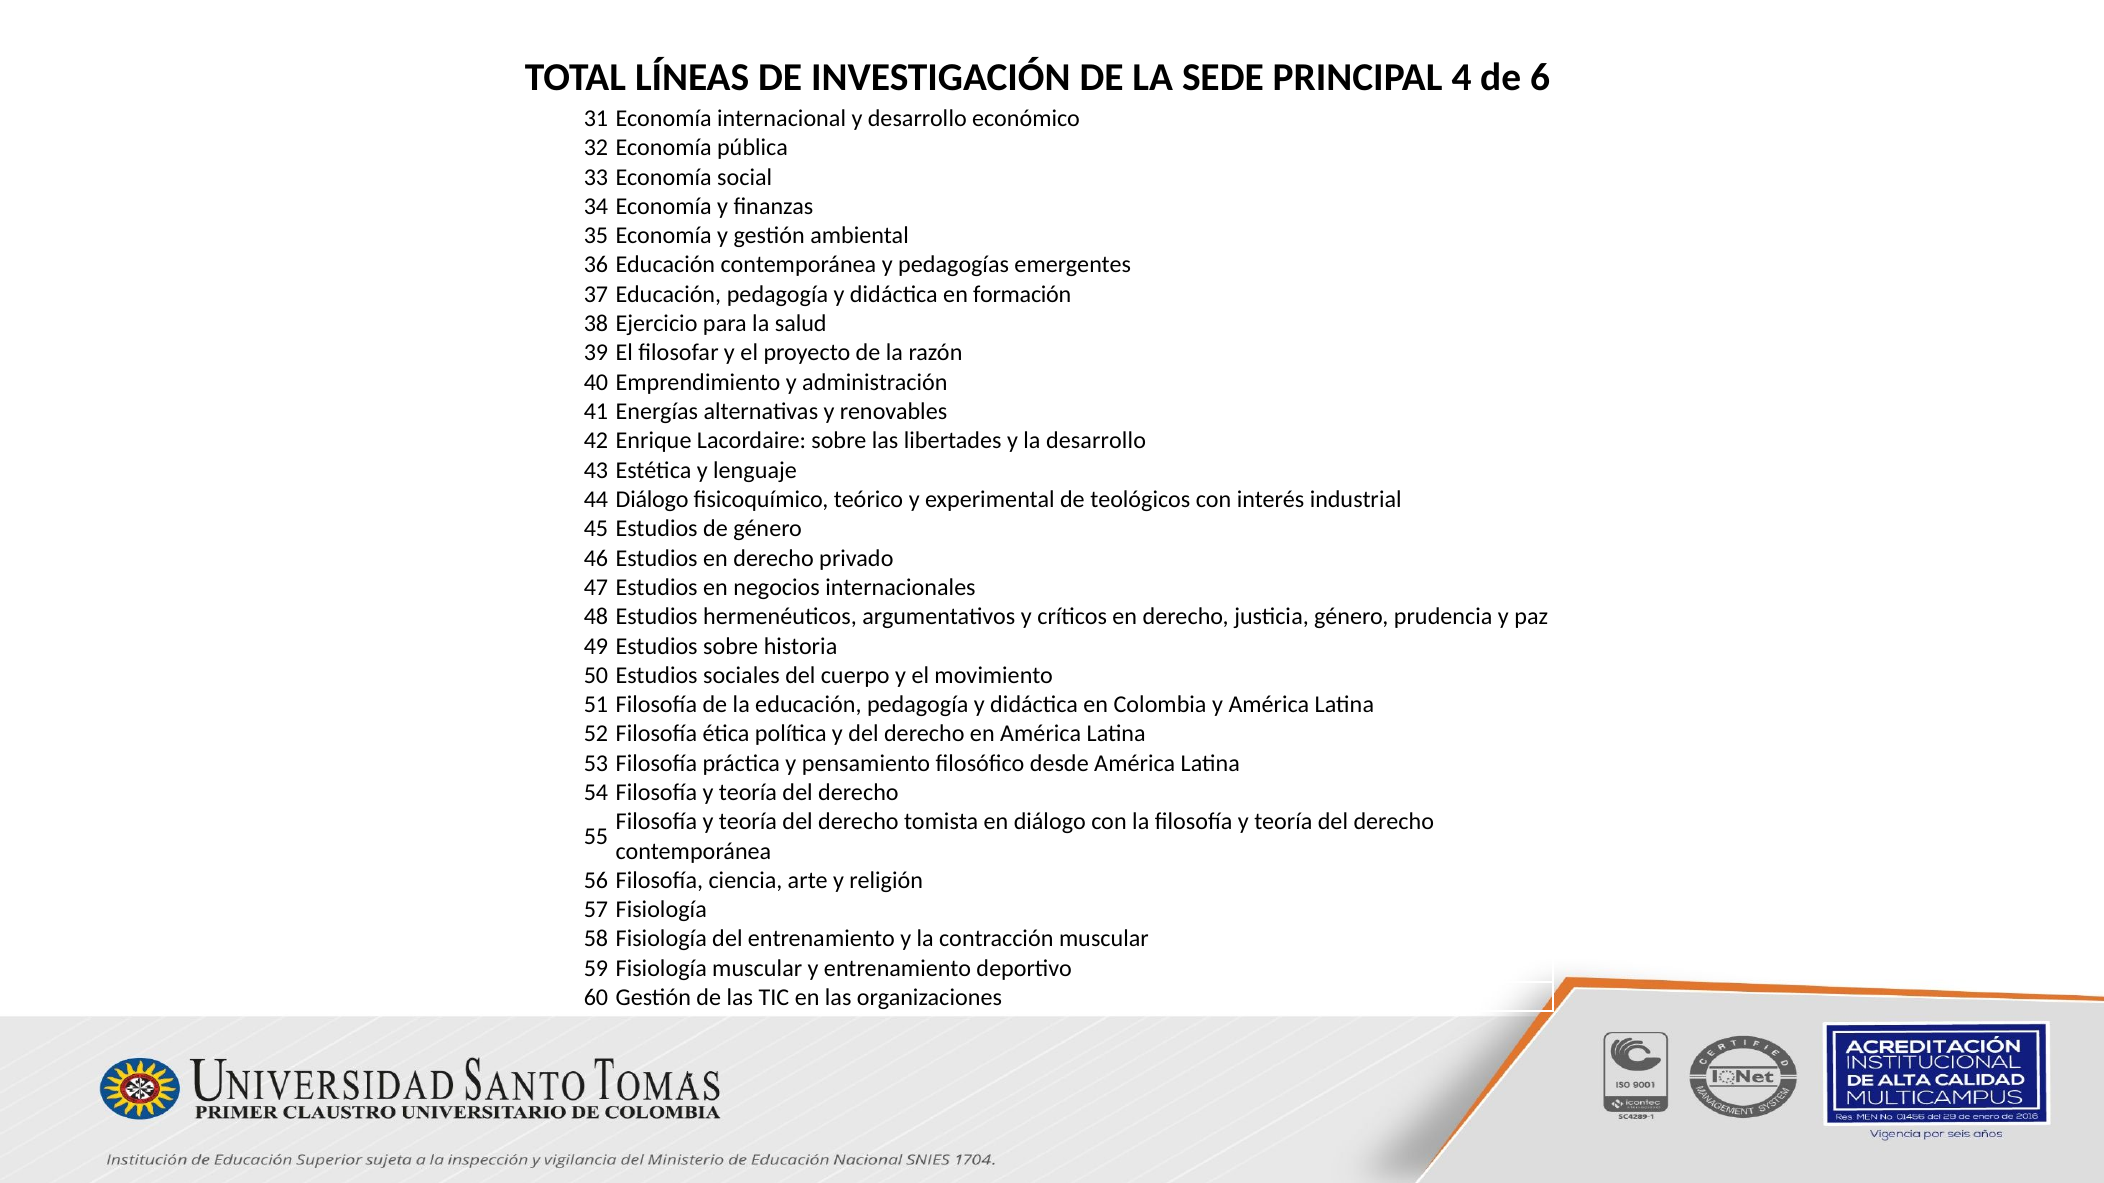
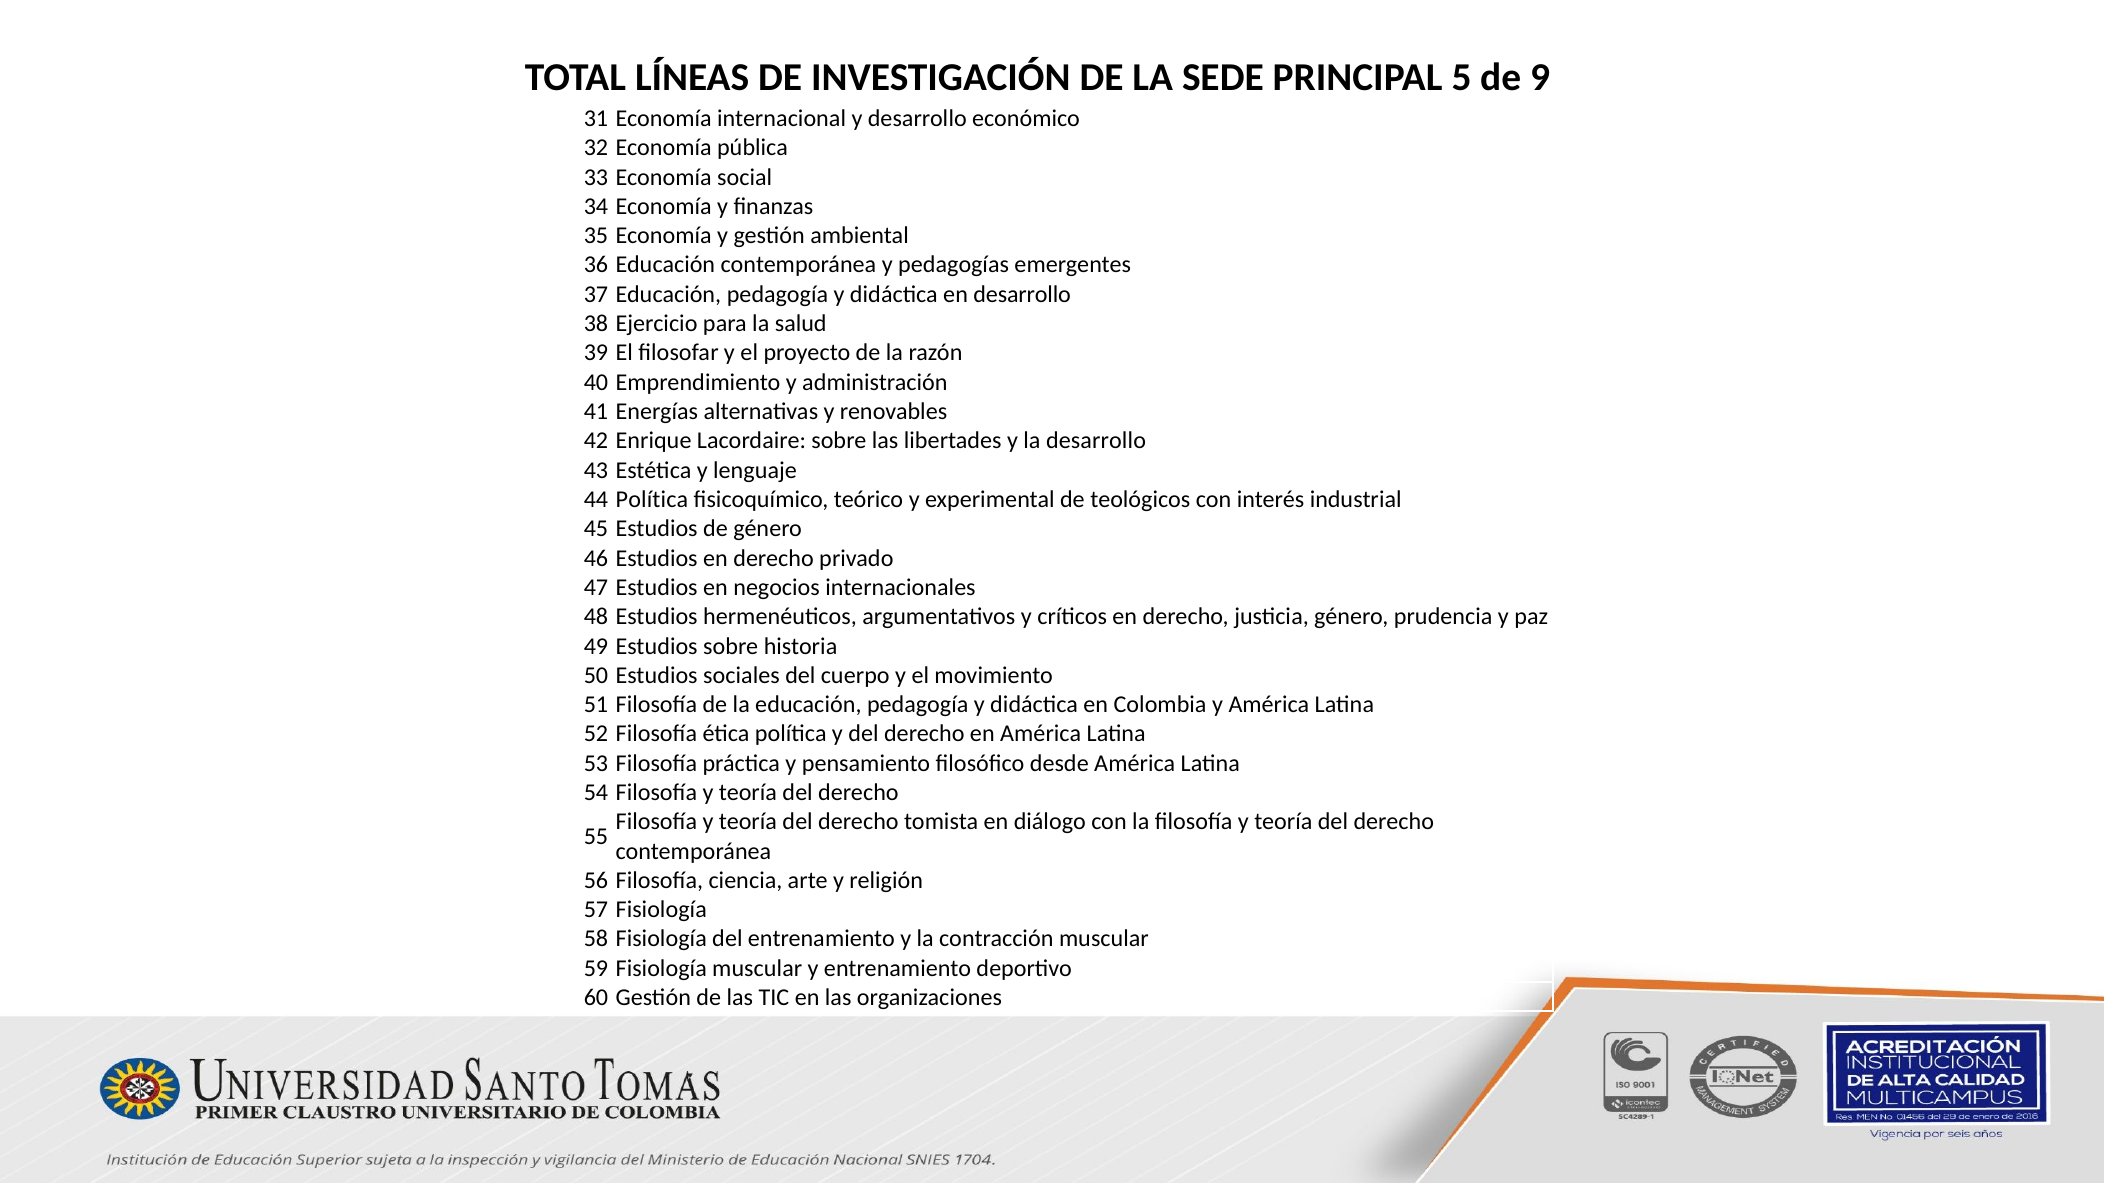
4: 4 -> 5 (1461, 78)
6: 6 -> 9 (1540, 78)
en formación: formación -> desarrollo (1022, 294)
44 Diálogo: Diálogo -> Política (652, 500)
